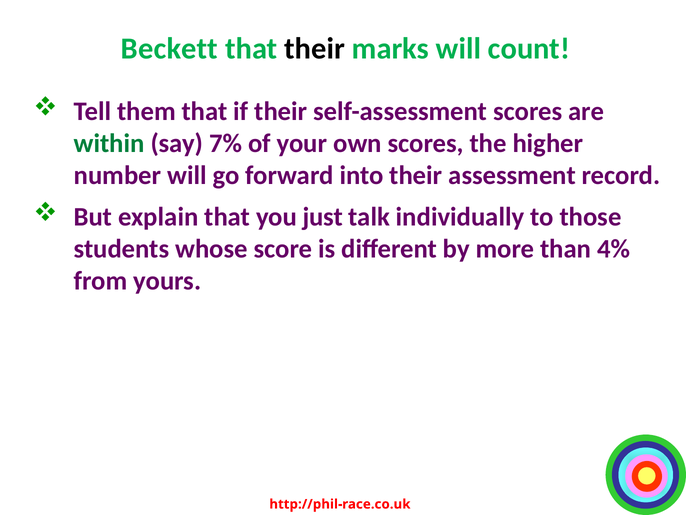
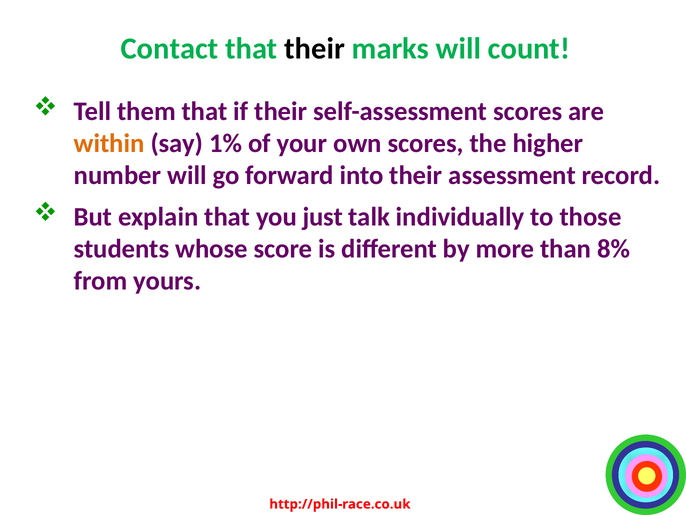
Beckett: Beckett -> Contact (170, 48)
within colour: green -> orange (109, 143)
7%: 7% -> 1% (225, 143)
4%: 4% -> 8% (614, 249)
